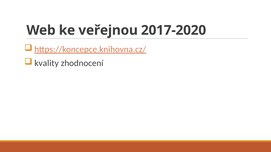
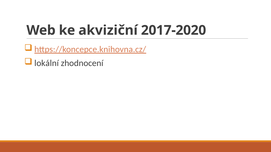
veřejnou: veřejnou -> akviziční (108, 30)
kvality: kvality -> lokální (47, 63)
